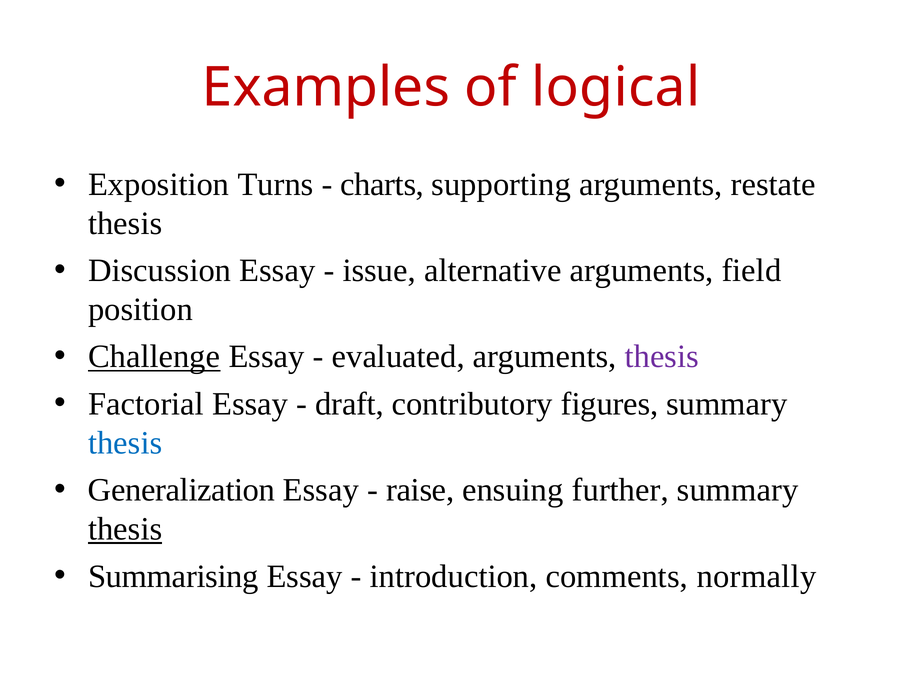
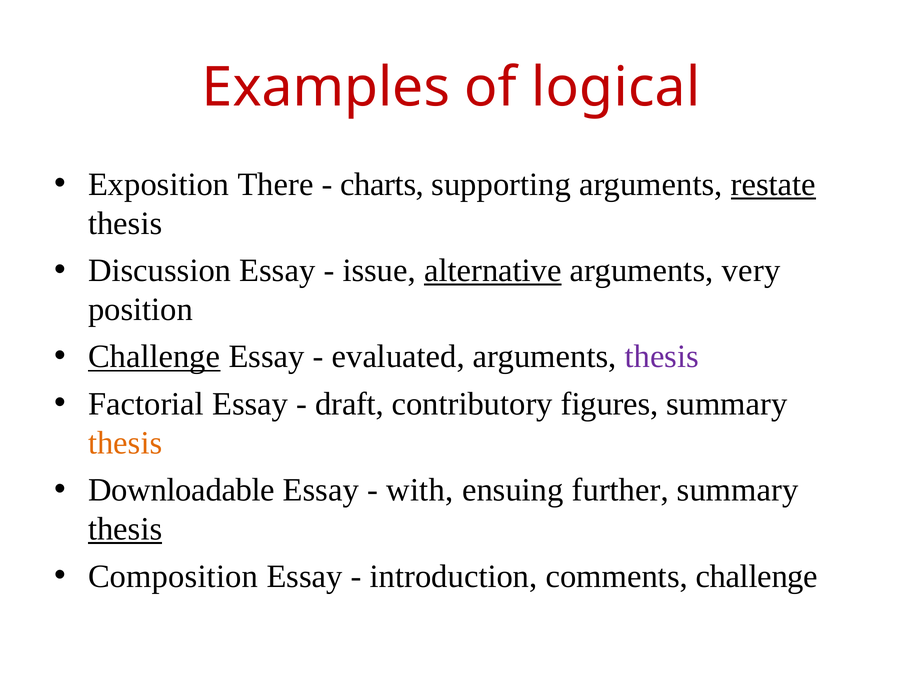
Turns: Turns -> There (276, 184)
restate underline: none -> present (773, 184)
alternative underline: none -> present (493, 271)
field: field -> very (751, 271)
thesis colour: blue -> orange (125, 443)
Generalization: Generalization -> Downloadable (181, 490)
raise: raise -> with (420, 490)
Summarising: Summarising -> Composition (173, 577)
comments normally: normally -> challenge (757, 577)
